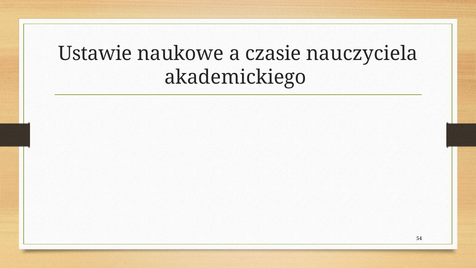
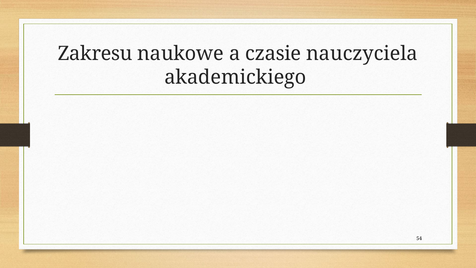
Ustawie: Ustawie -> Zakresu (95, 53)
